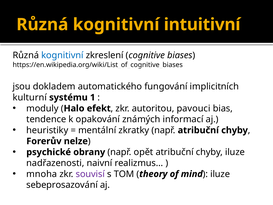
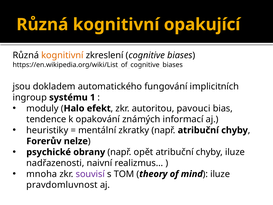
intuitivní: intuitivní -> opakující (202, 25)
kognitivní colour: blue -> orange (62, 55)
kulturní: kulturní -> ingroup (30, 97)
sebeprosazování: sebeprosazování -> pravdomluvnost (62, 185)
